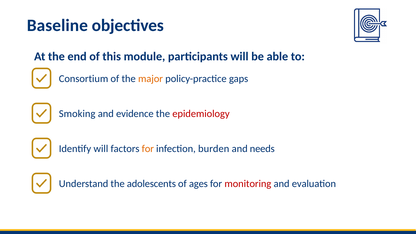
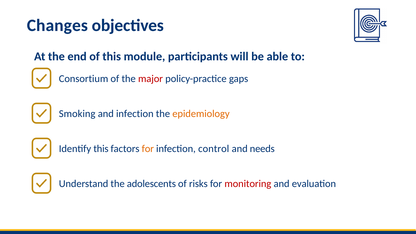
Baseline: Baseline -> Changes (57, 25)
major colour: orange -> red (151, 79)
and evidence: evidence -> infection (135, 114)
epidemiology colour: red -> orange (201, 114)
Identify will: will -> this (101, 149)
burden: burden -> control (214, 149)
ages: ages -> risks (198, 184)
